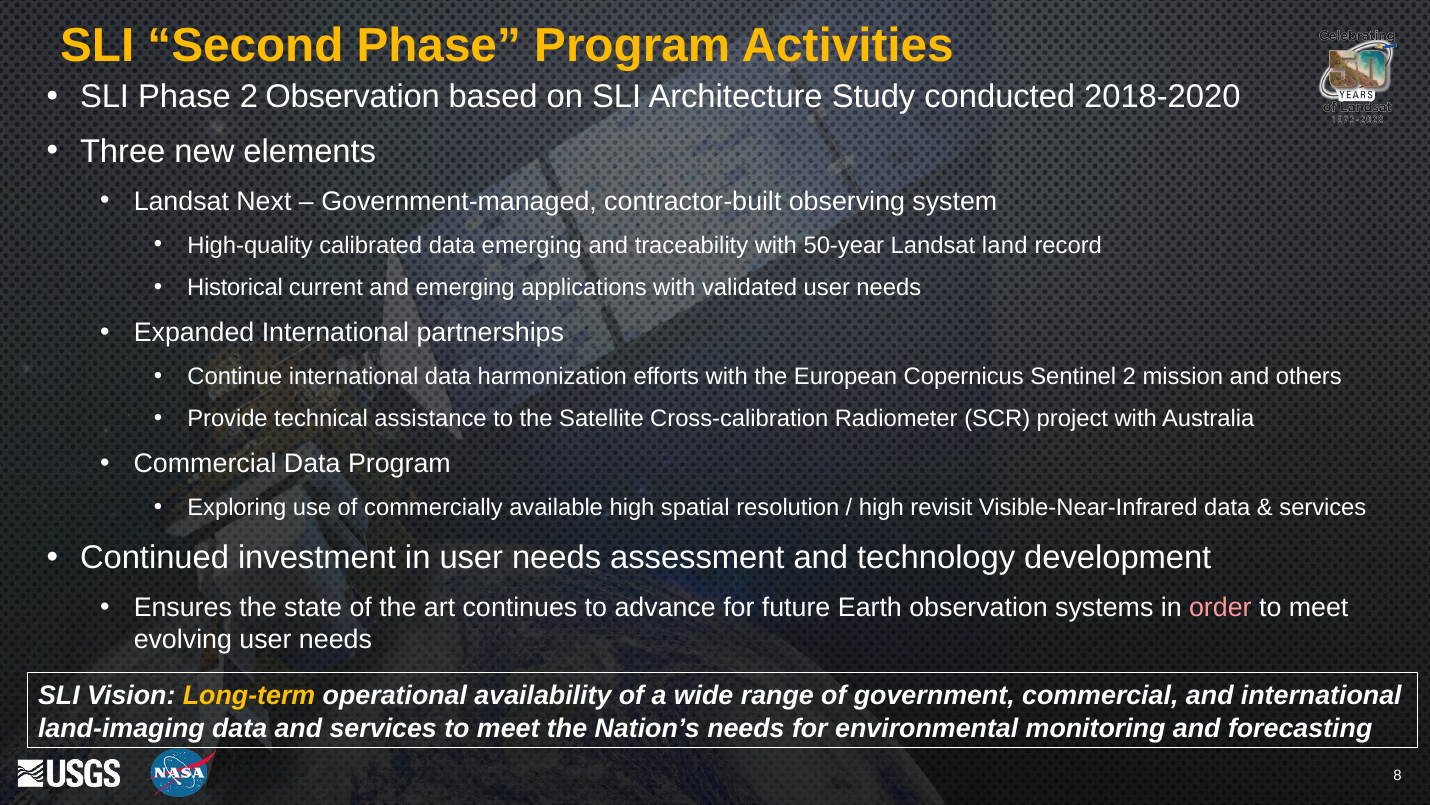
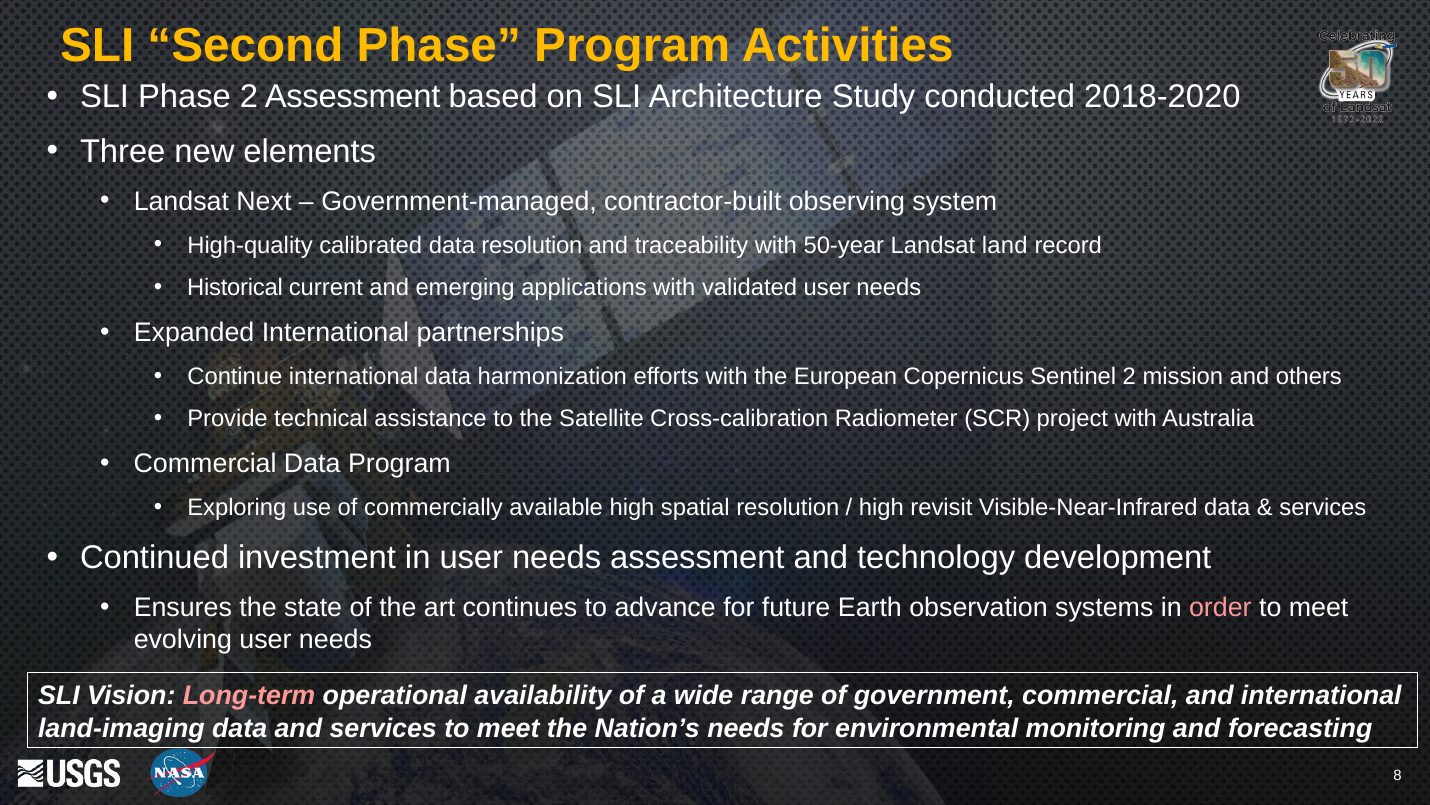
2 Observation: Observation -> Assessment (353, 97)
data emerging: emerging -> resolution (532, 245)
Long-term colour: yellow -> pink (249, 696)
